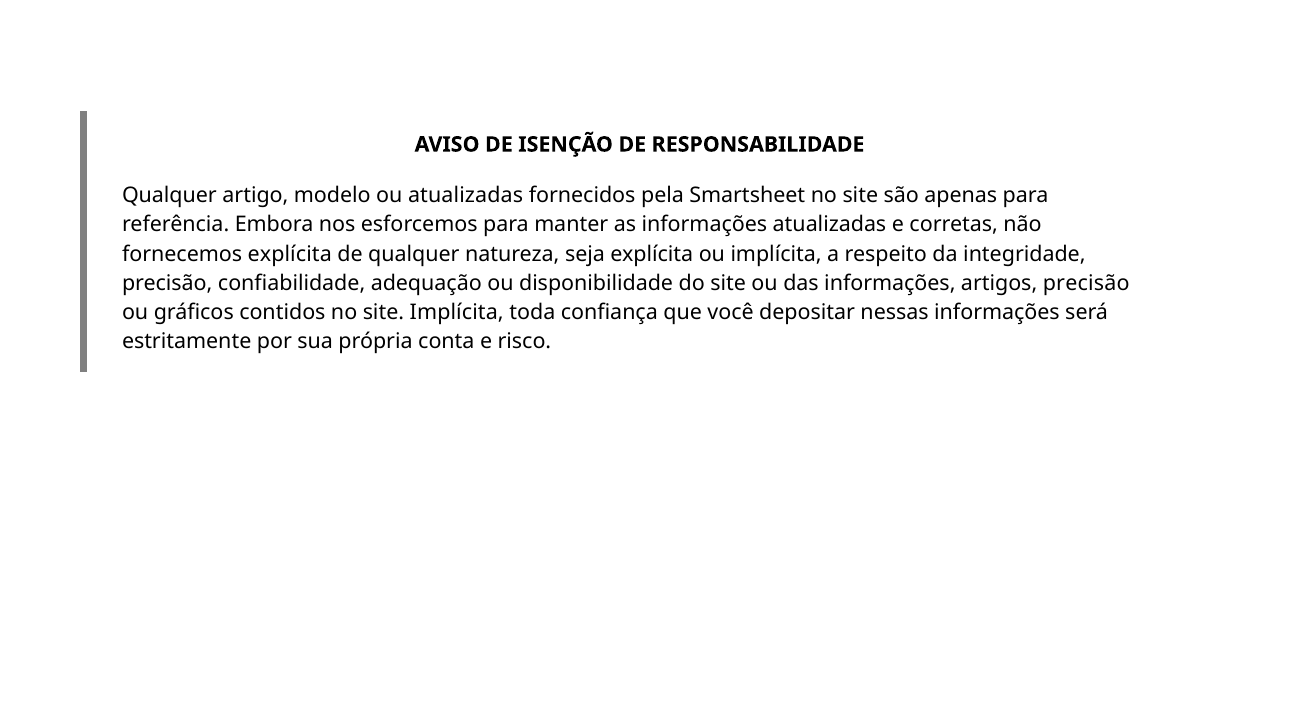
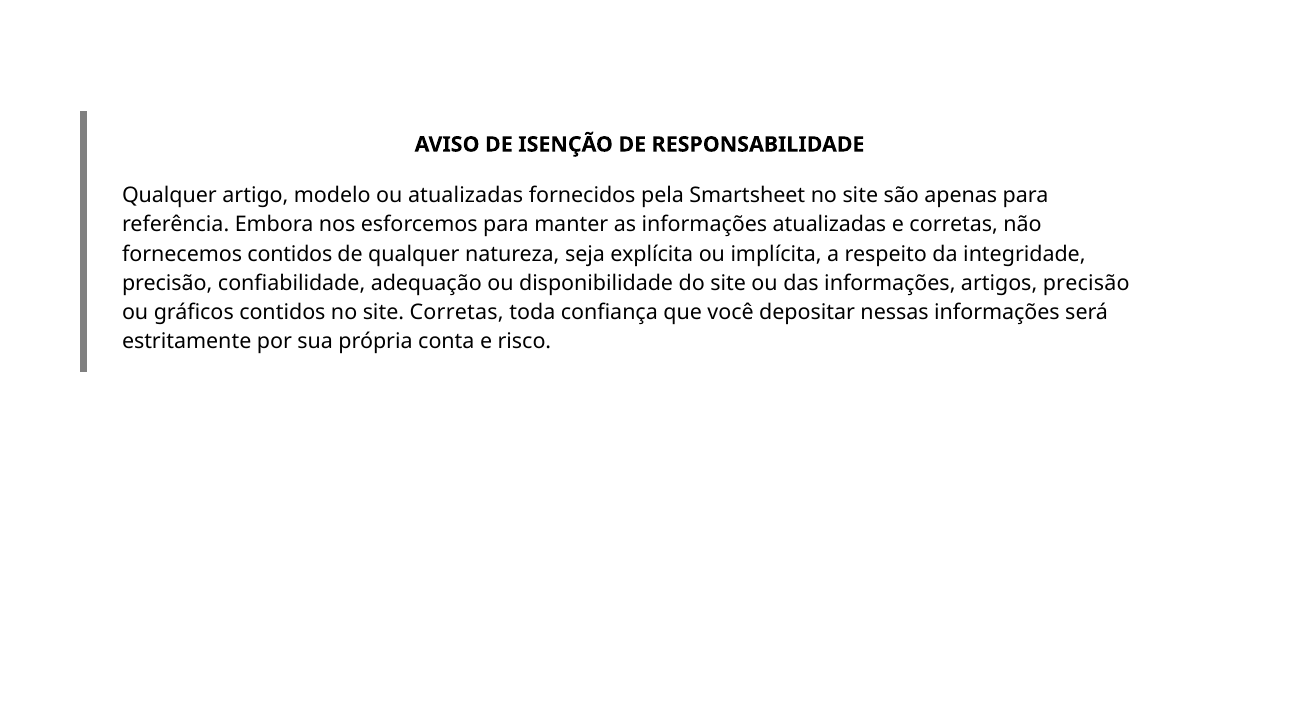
fornecemos explícita: explícita -> contidos (290, 254)
site Implícita: Implícita -> Corretas (457, 312)
